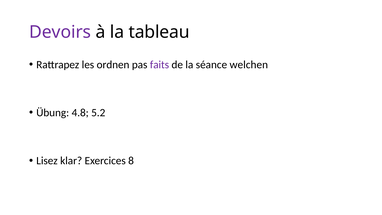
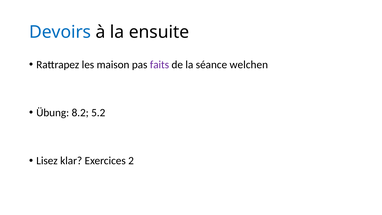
Devoirs colour: purple -> blue (60, 32)
tableau: tableau -> ensuite (159, 32)
ordnen: ordnen -> maison (113, 65)
4.8: 4.8 -> 8.2 (80, 113)
8: 8 -> 2 (131, 161)
